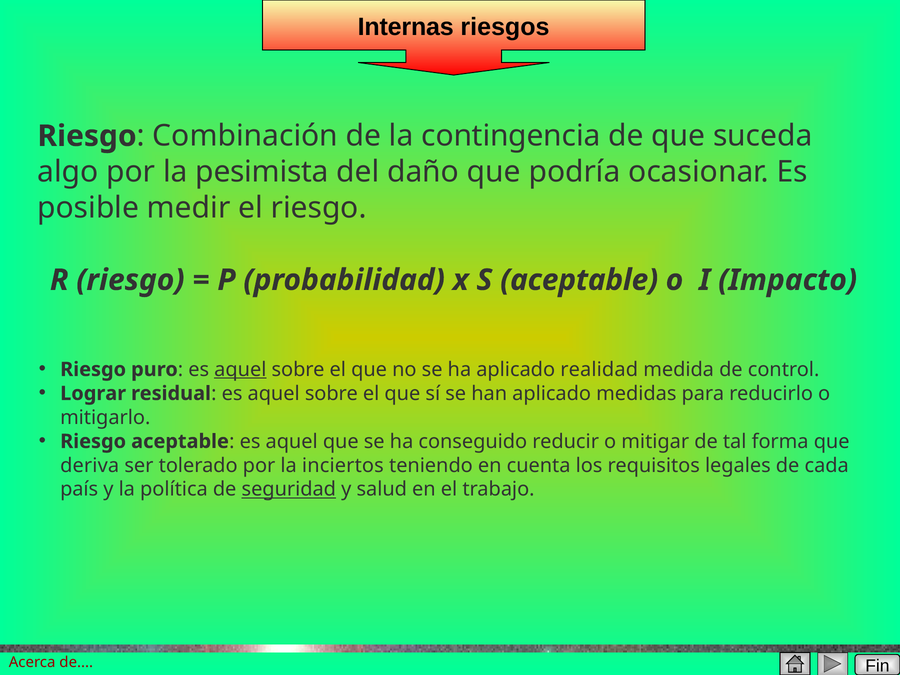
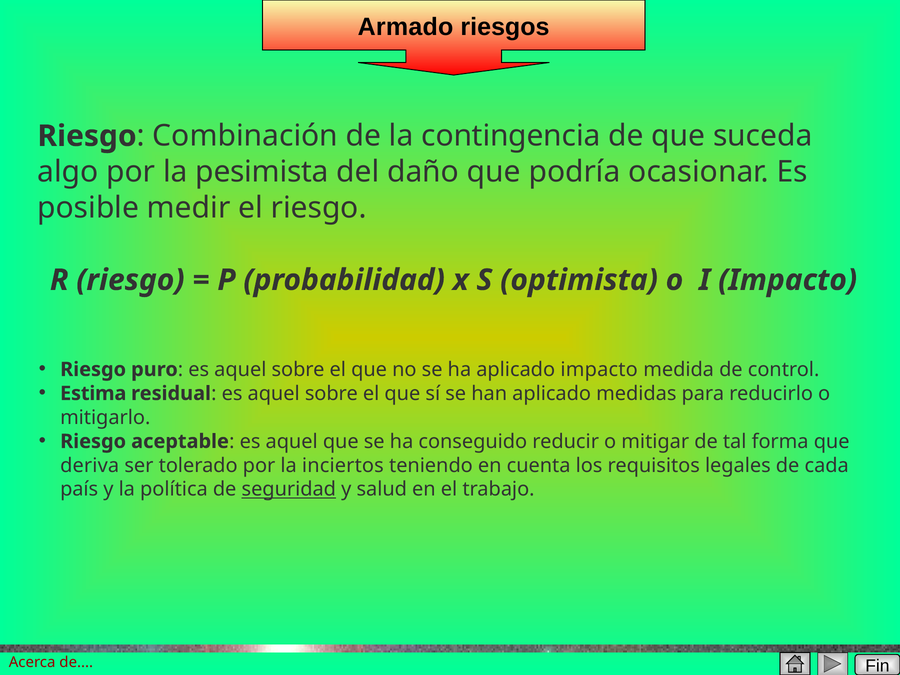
Internas: Internas -> Armado (406, 27)
S aceptable: aceptable -> optimista (579, 280)
aquel underline: present -> none (240, 369)
aplicado realidad: realidad -> impacto (599, 369)
Lograr: Lograr -> Estima (93, 393)
